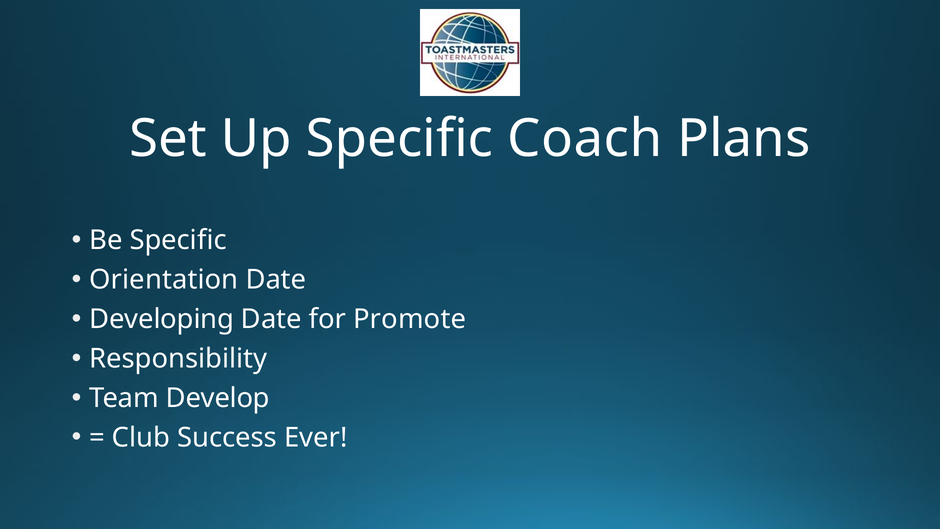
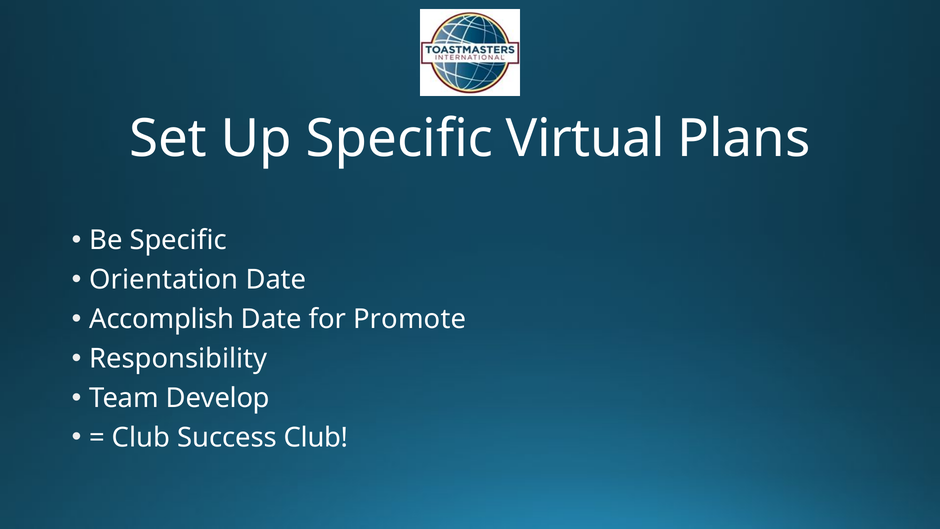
Coach: Coach -> Virtual (585, 139)
Developing: Developing -> Accomplish (162, 319)
Success Ever: Ever -> Club (316, 437)
